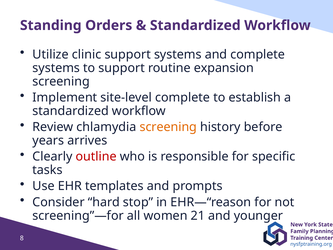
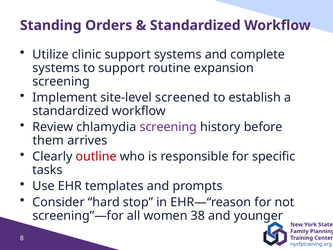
site-level complete: complete -> screened (183, 97)
screening colour: orange -> purple (168, 127)
years: years -> them (48, 140)
21: 21 -> 38 (198, 215)
